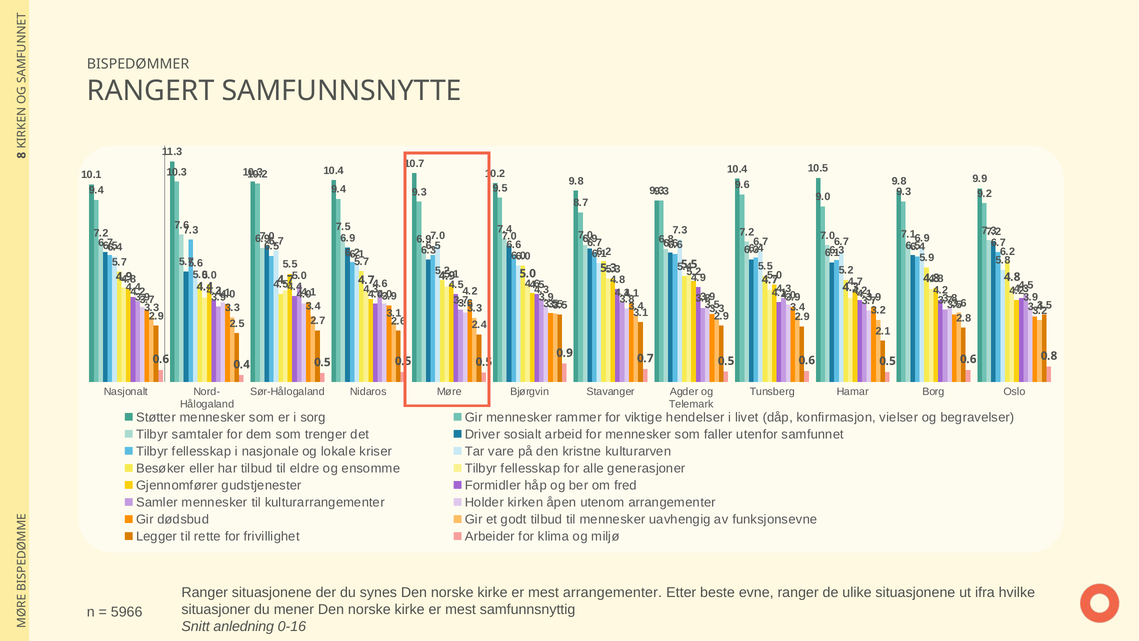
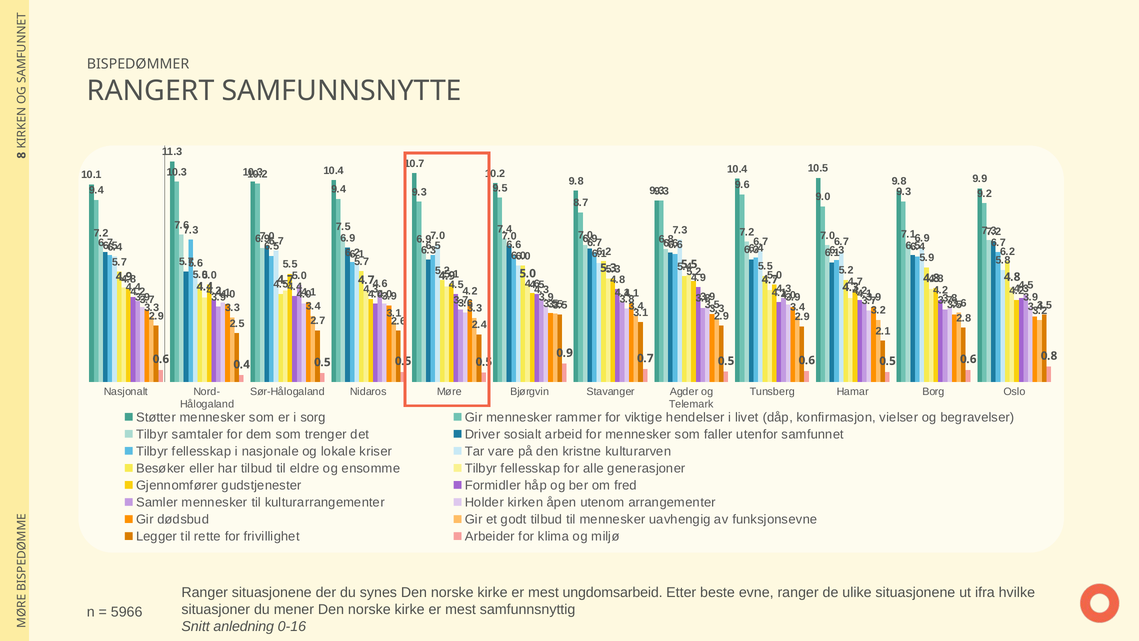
mest arrangementer: arrangementer -> ungdomsarbeid (613, 592)
